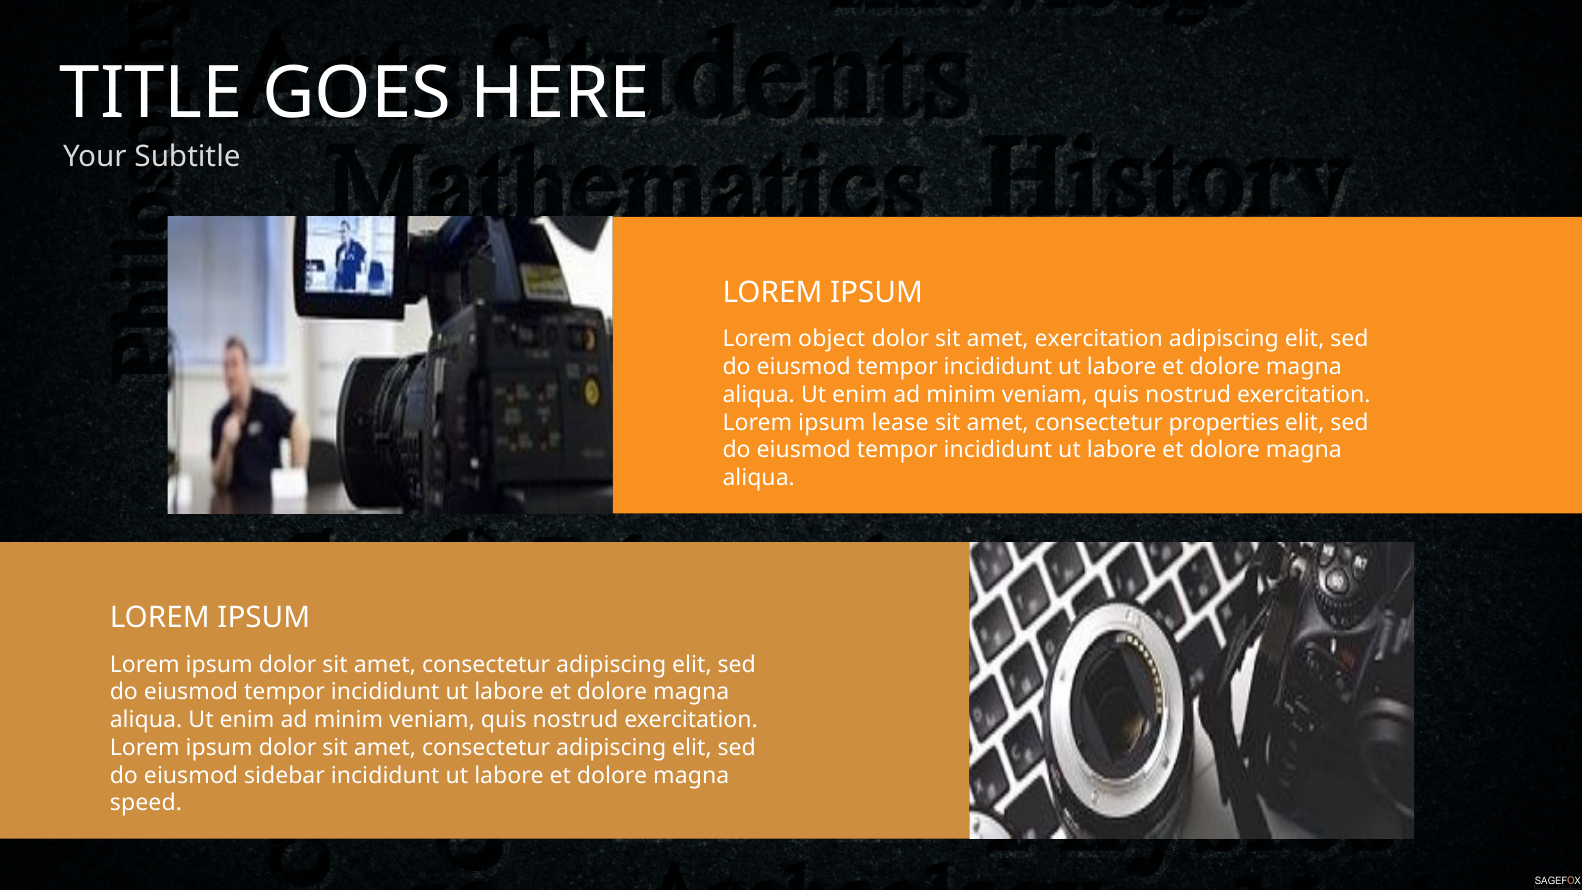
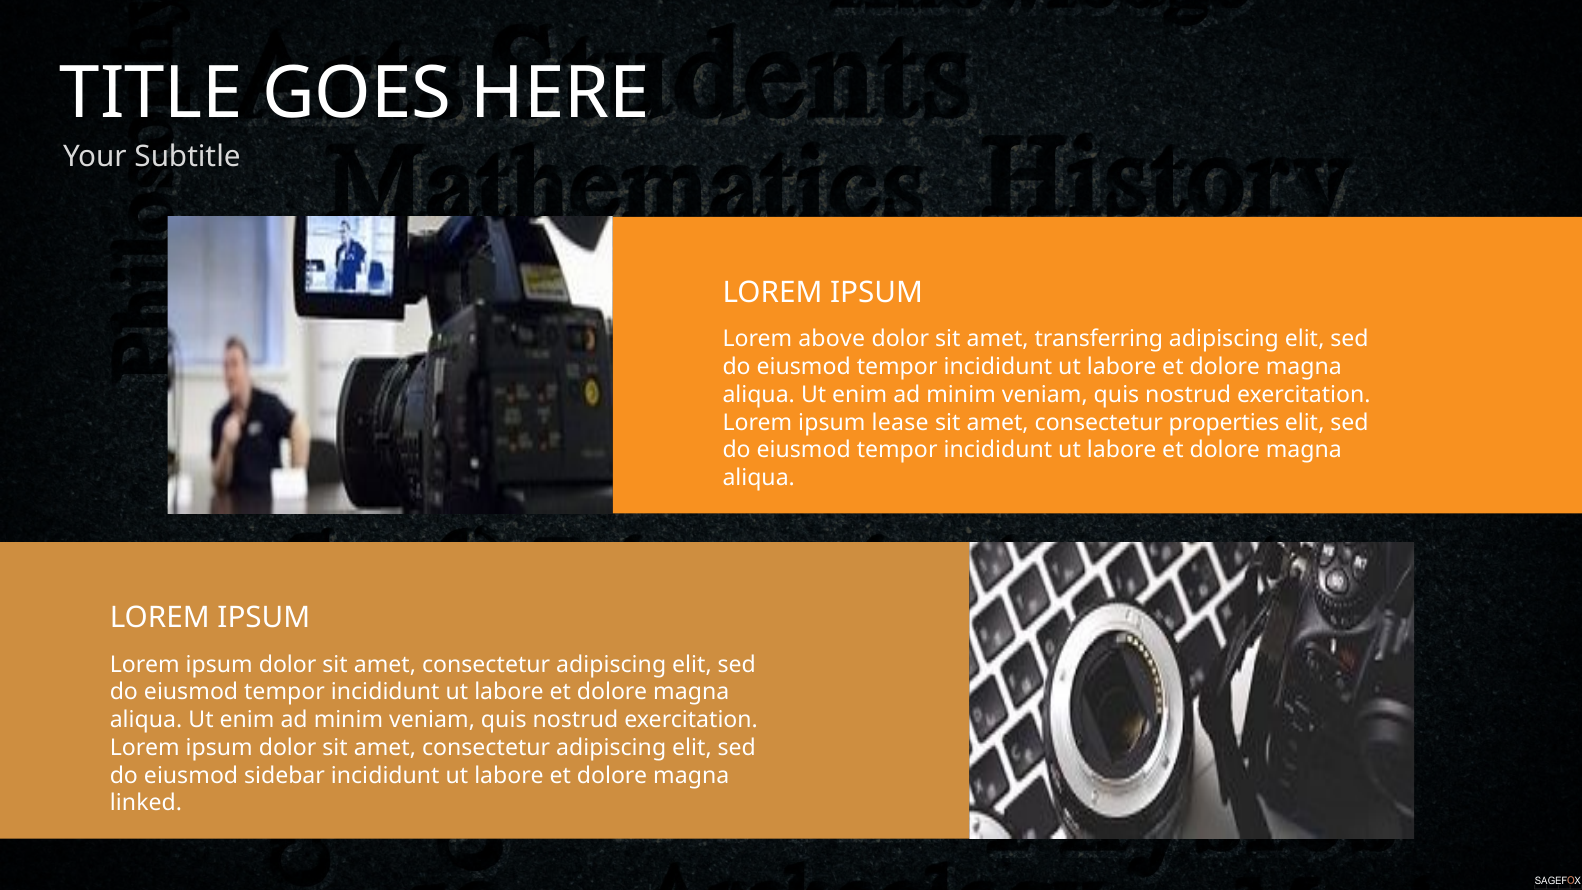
object: object -> above (832, 339)
amet exercitation: exercitation -> transferring (1099, 339)
speed: speed -> linked (146, 803)
